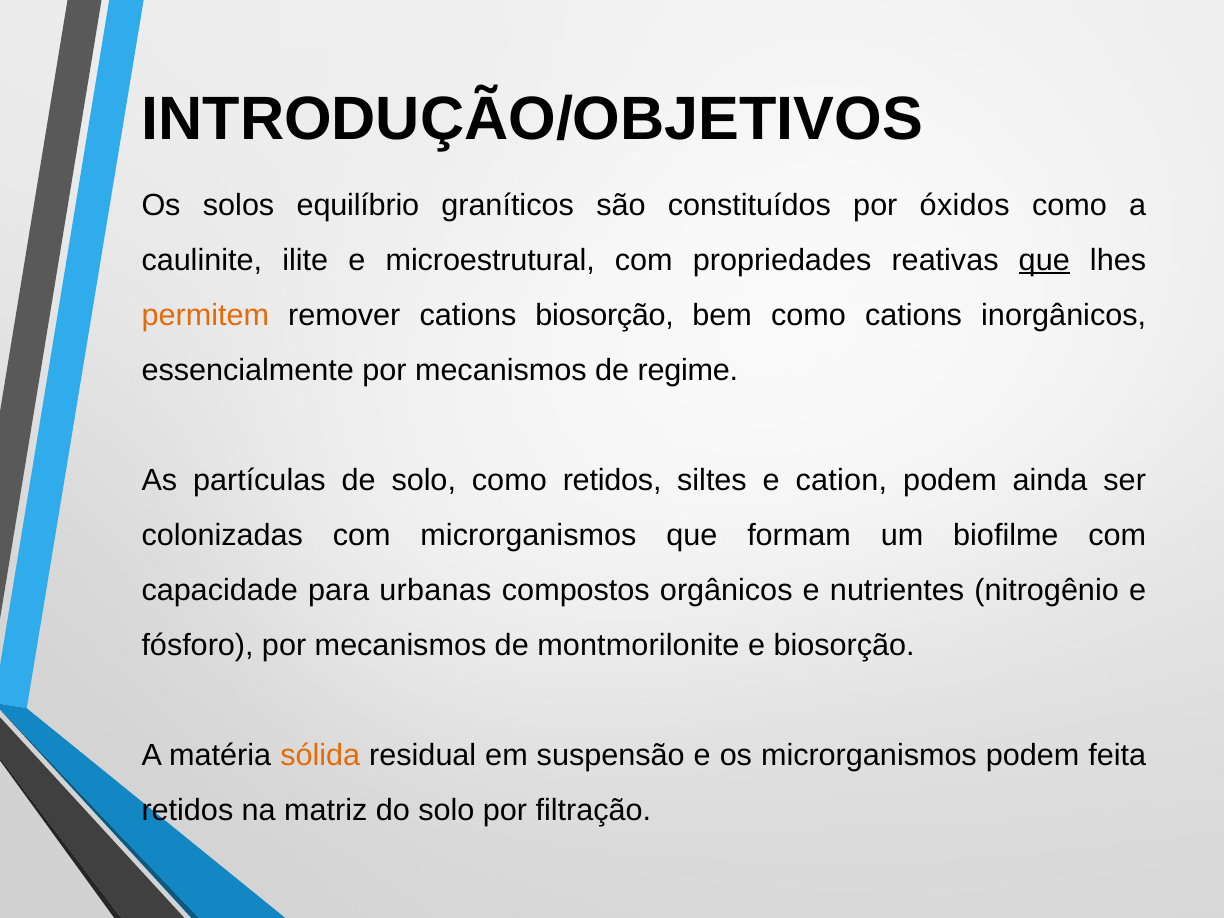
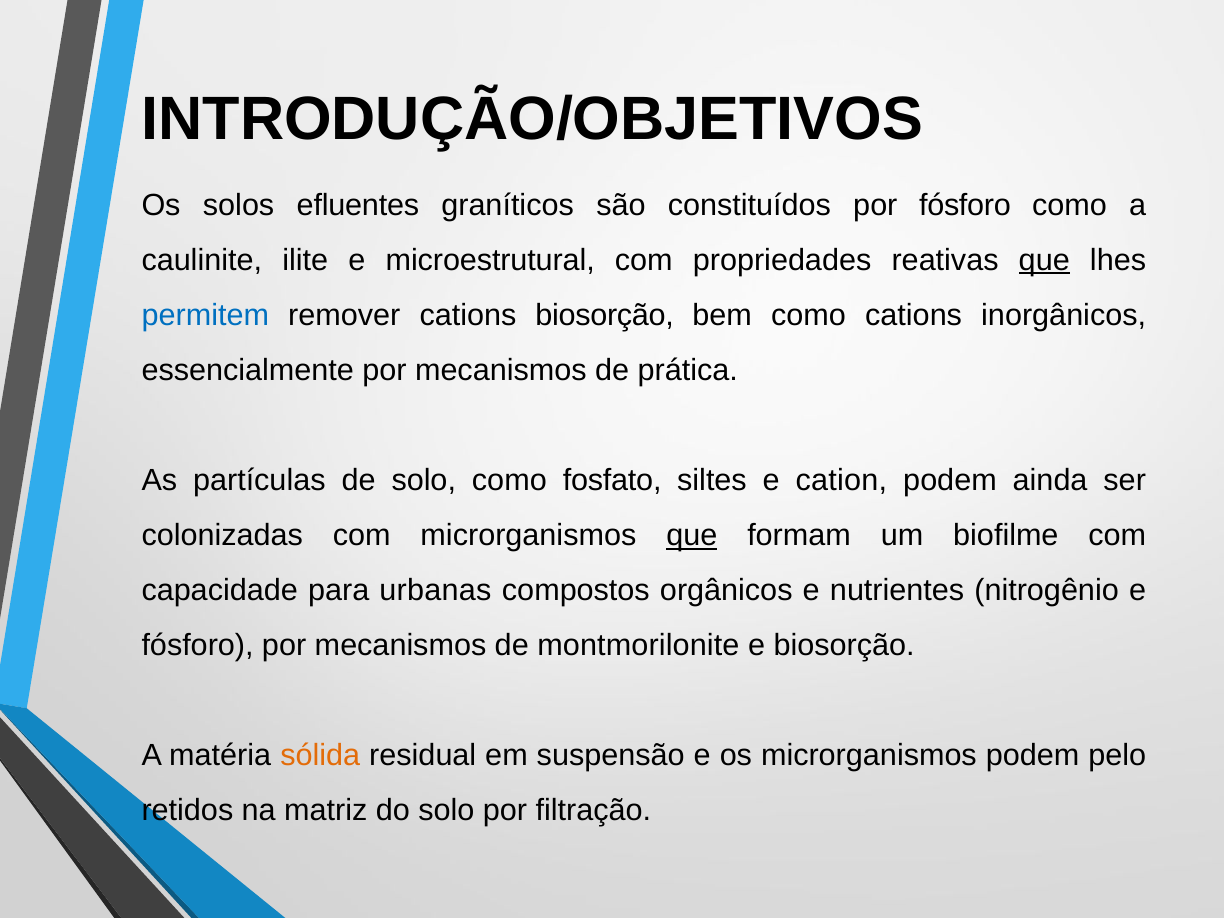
equilíbrio: equilíbrio -> efluentes (358, 205)
por óxidos: óxidos -> fósforo (965, 205)
permitem colour: orange -> blue (205, 315)
regime: regime -> prática (688, 370)
como retidos: retidos -> fosfato (612, 480)
que underline: none -> present (692, 535)
feita: feita -> pelo (1117, 756)
